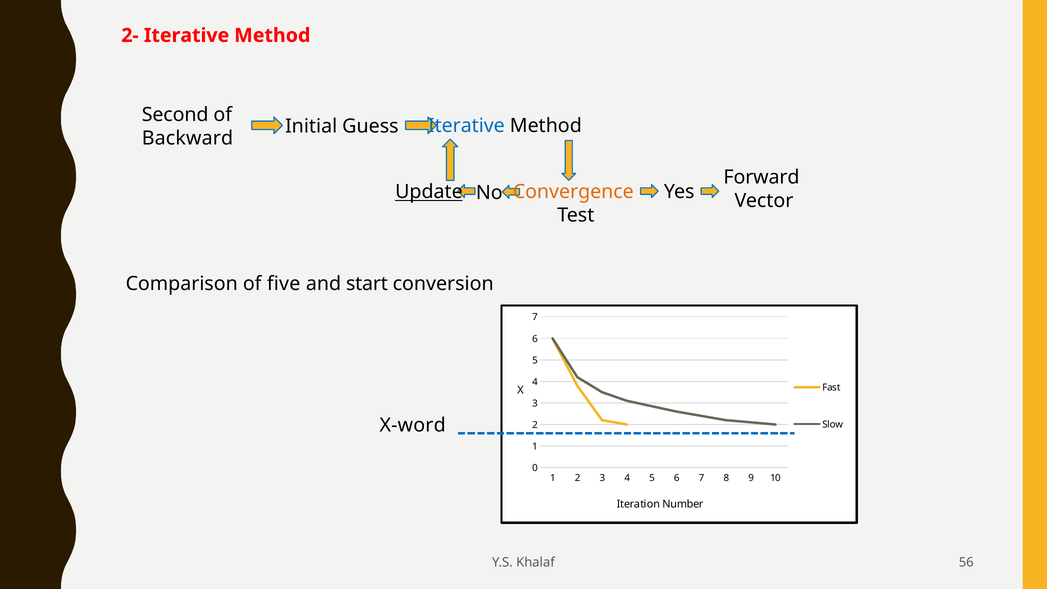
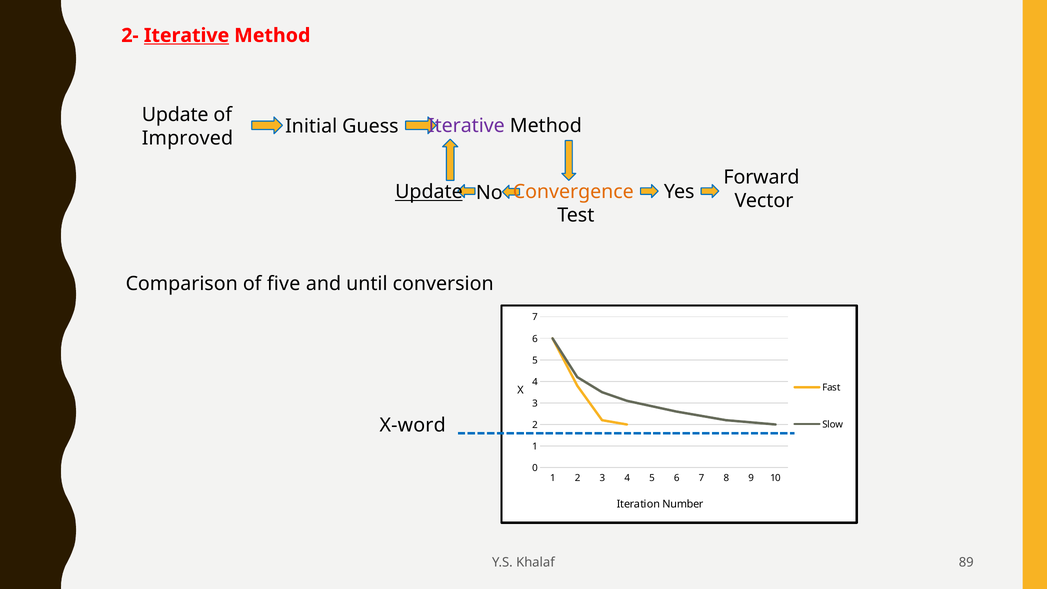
Iterative underline: none -> present (187, 35)
Second: Second -> Update (175, 115)
Iterative colour: blue -> purple (466, 126)
Backward: Backward -> Improved (187, 138)
start: start -> until (367, 284)
56: 56 -> 89 (966, 562)
